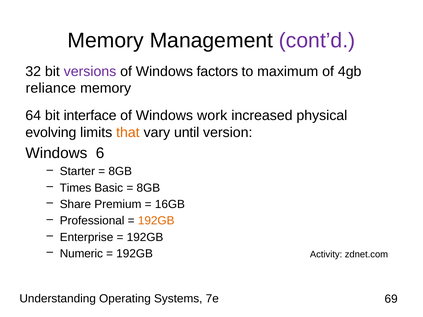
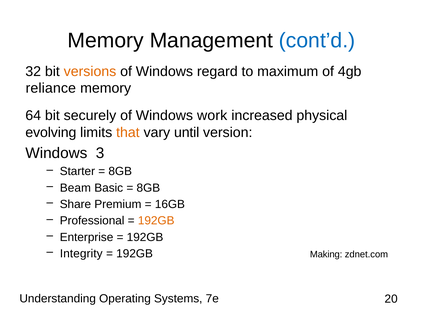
cont’d colour: purple -> blue (317, 41)
versions colour: purple -> orange (90, 71)
factors: factors -> regard (217, 71)
interface: interface -> securely (90, 116)
6: 6 -> 3 (100, 153)
Times: Times -> Beam (75, 188)
Numeric: Numeric -> Integrity (81, 254)
Activity: Activity -> Making (326, 255)
69: 69 -> 20 (391, 299)
